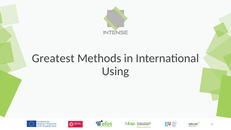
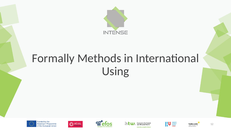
Greatest: Greatest -> Formally (53, 58)
